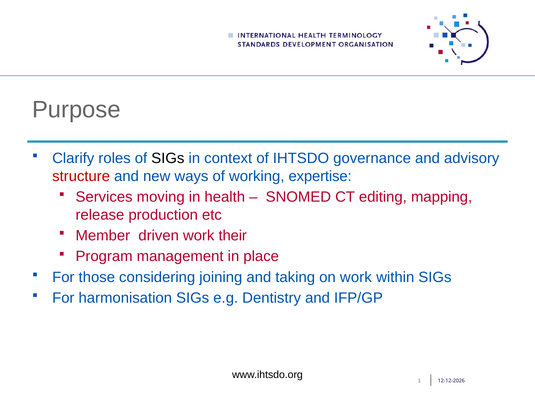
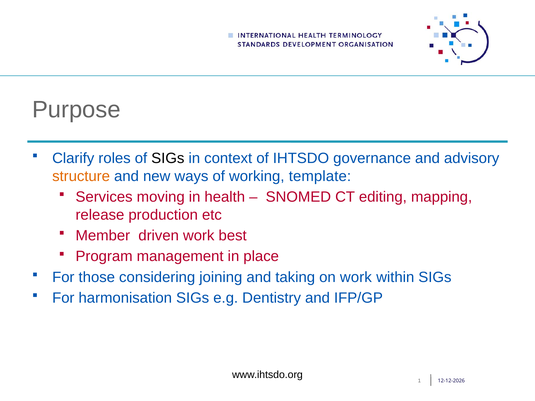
structure colour: red -> orange (81, 176)
expertise: expertise -> template (320, 176)
their: their -> best (233, 236)
